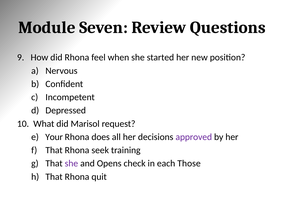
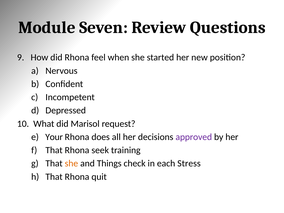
she colour: purple -> orange (71, 163)
Opens: Opens -> Things (109, 163)
Those: Those -> Stress (189, 163)
